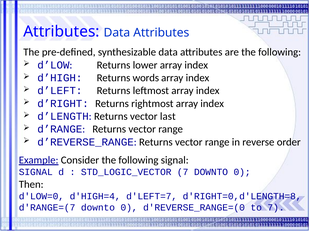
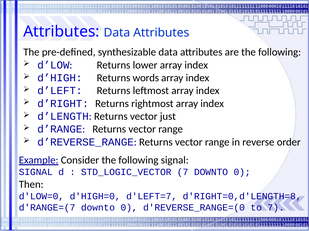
last: last -> just (168, 117)
d'HIGH=4: d'HIGH=4 -> d'HIGH=0 (95, 197)
